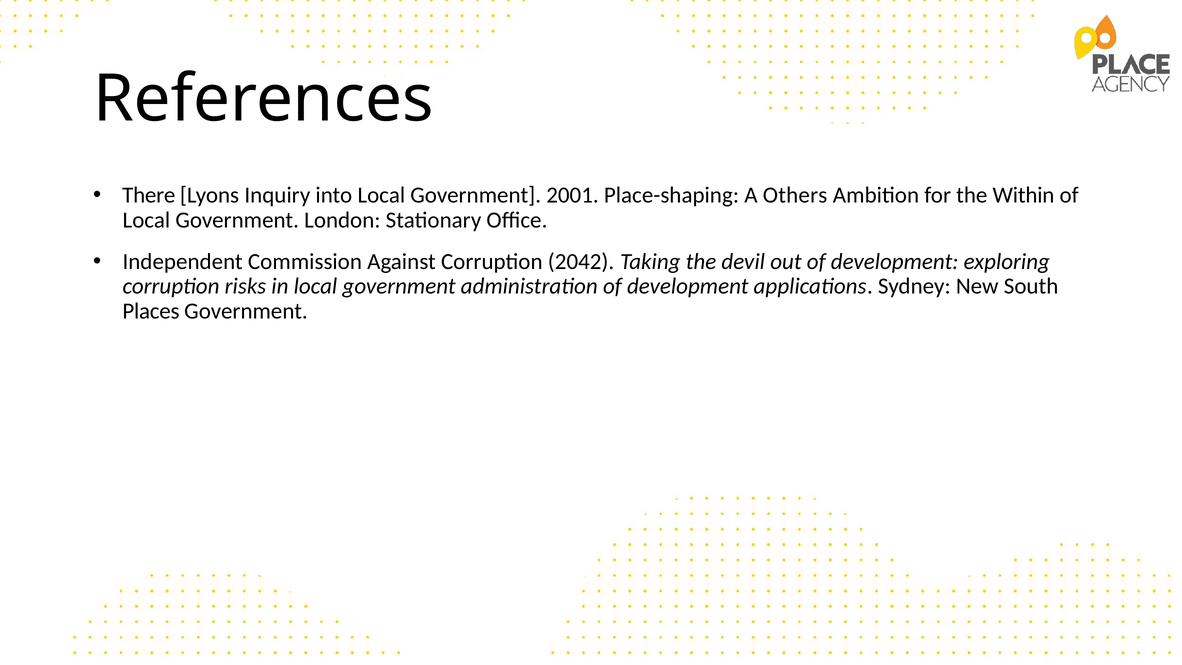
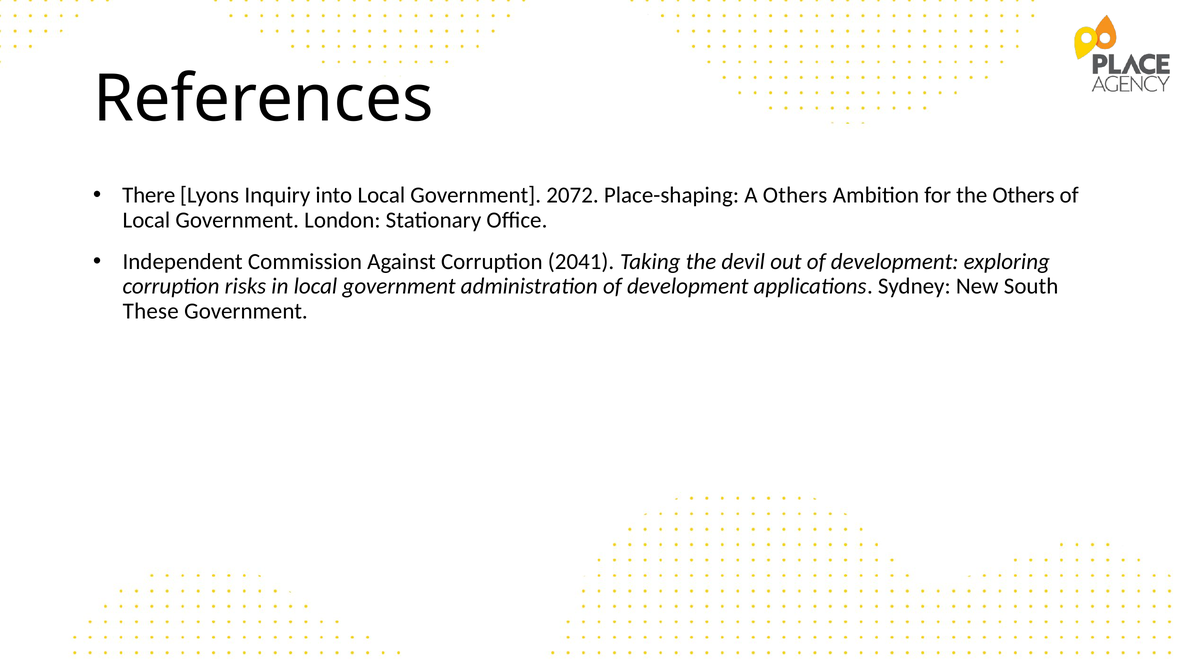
2001: 2001 -> 2072 (573, 195)
the Within: Within -> Others (1024, 195)
2042: 2042 -> 2041 (581, 261)
Places: Places -> These (151, 311)
